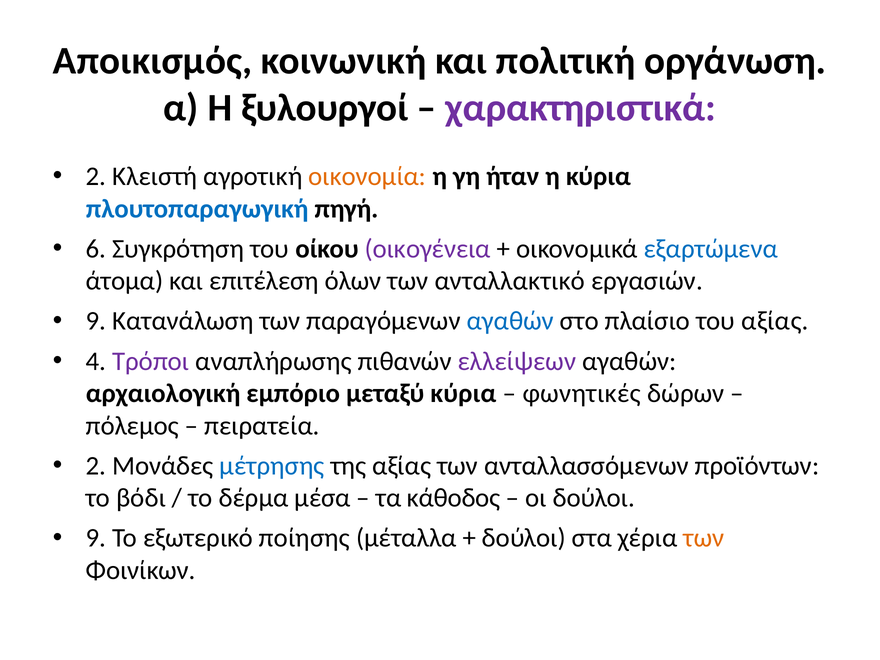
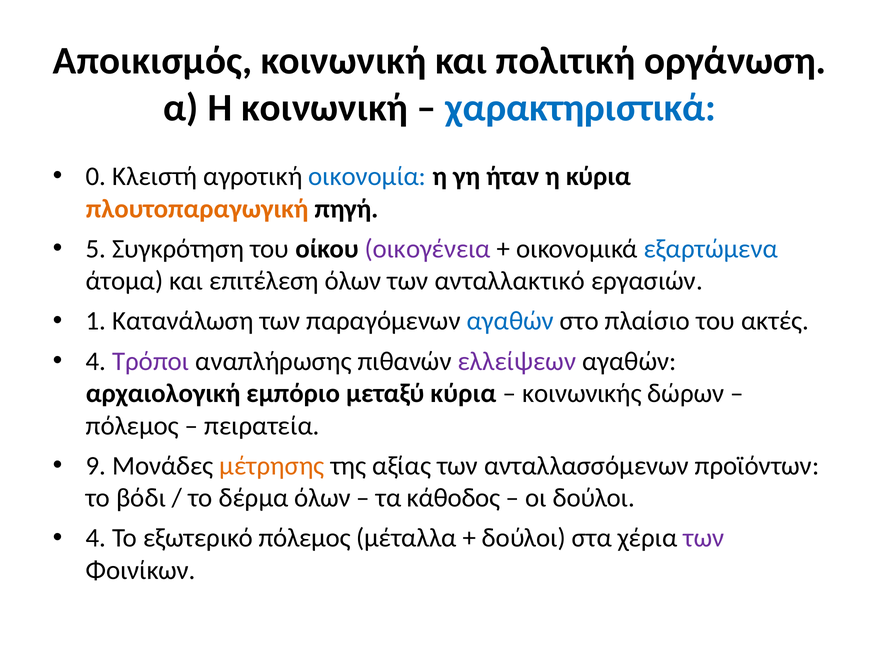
Η ξυλουργοί: ξυλουργοί -> κοινωνική (325, 108)
χαρακτηριστικά colour: purple -> blue (581, 108)
2: 2 -> 0 (96, 176)
οικονομία colour: orange -> blue (367, 176)
πλουτοπαραγωγική colour: blue -> orange (197, 209)
6: 6 -> 5 (96, 249)
9: 9 -> 1 (96, 321)
του αξίας: αξίας -> ακτές (775, 321)
φωνητικές: φωνητικές -> κοινωνικής (582, 393)
2: 2 -> 9 (96, 466)
μέτρησης colour: blue -> orange (272, 466)
δέρμα μέσα: μέσα -> όλων (323, 498)
9: 9 -> 4 (96, 538)
εξωτερικό ποίησης: ποίησης -> πόλεμος (305, 538)
των colour: orange -> purple (704, 538)
